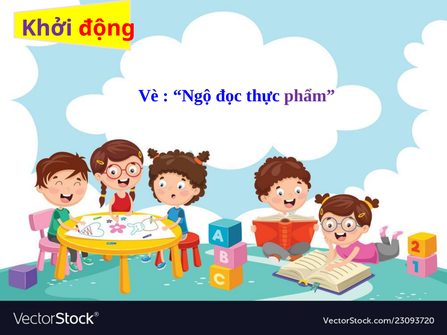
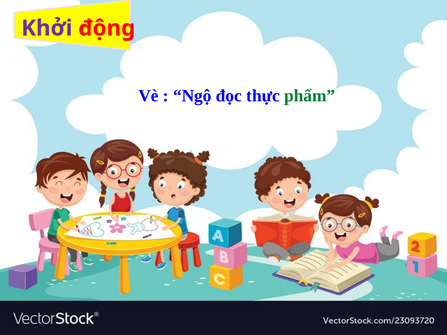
phẩm colour: purple -> green (310, 96)
